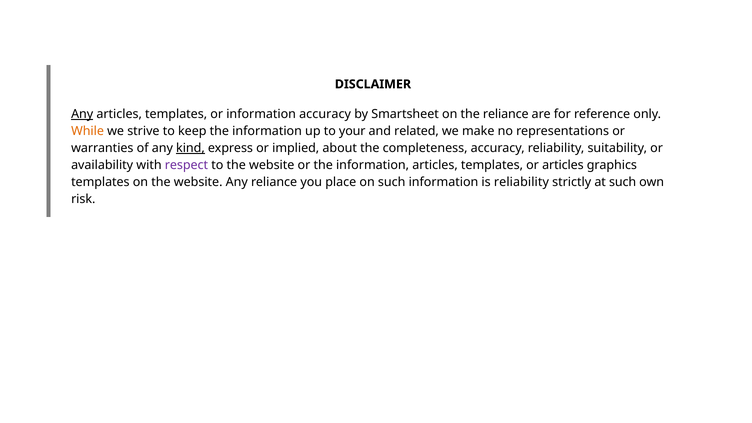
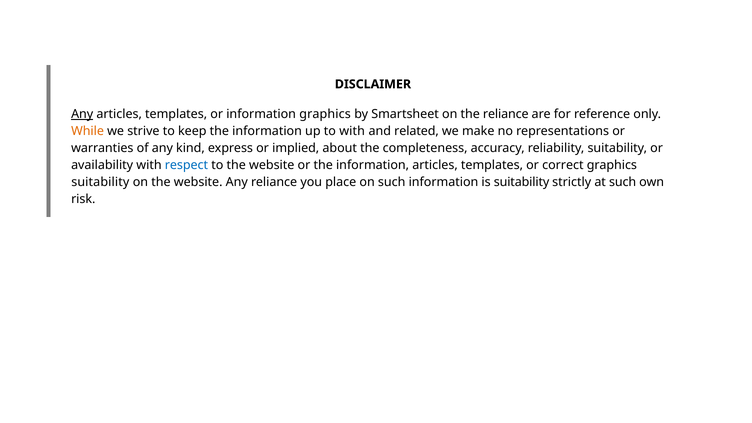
information accuracy: accuracy -> graphics (325, 114)
to your: your -> with (352, 131)
kind underline: present -> none (190, 148)
respect colour: purple -> blue (186, 165)
or articles: articles -> correct (563, 165)
templates: templates -> suitability (100, 182)
is reliability: reliability -> suitability (522, 182)
